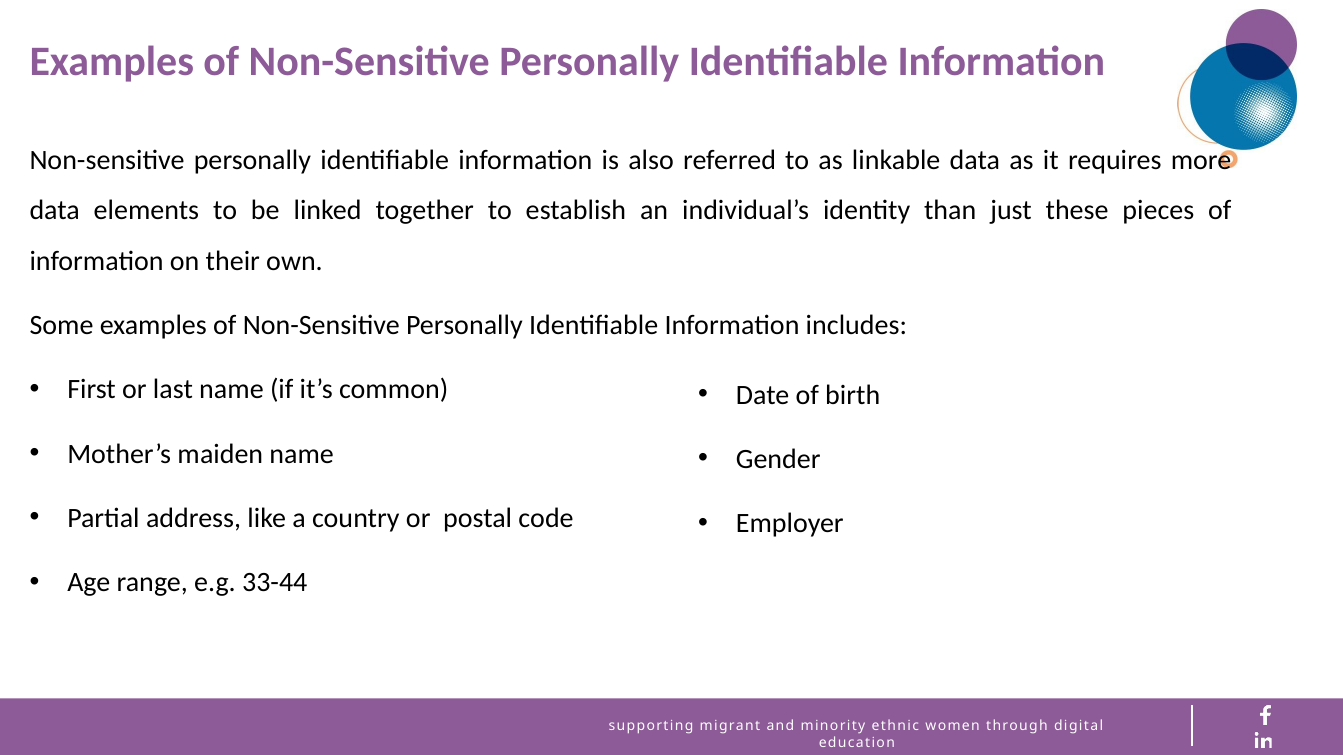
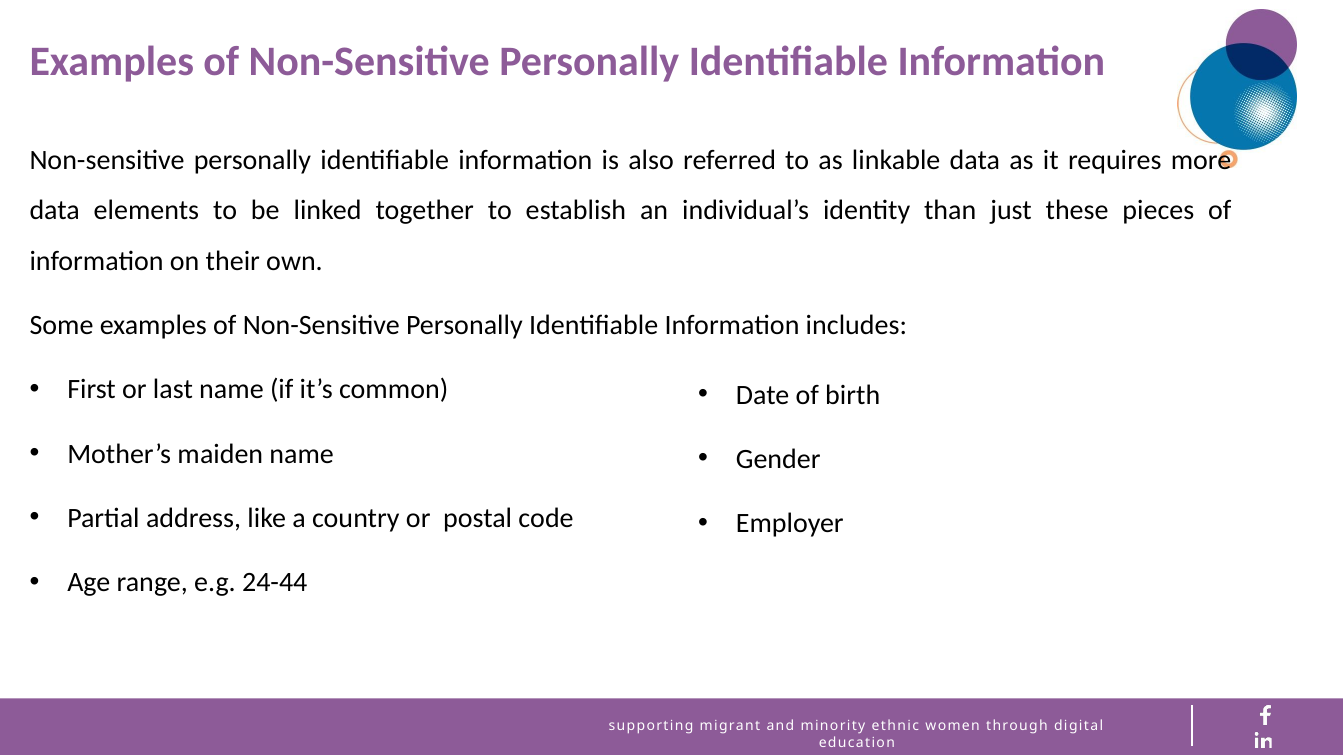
33-44: 33-44 -> 24-44 (275, 583)
